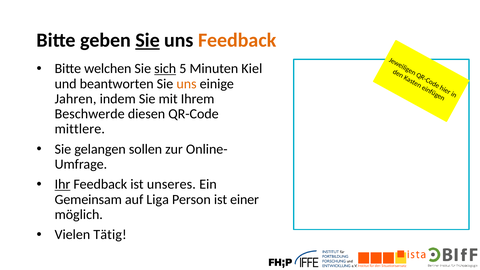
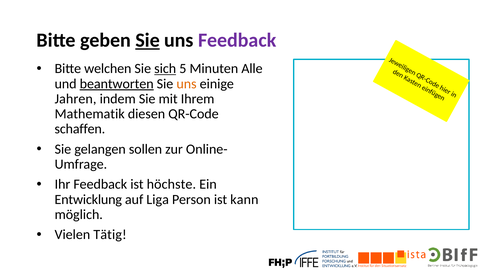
Feedback colour: orange -> purple (237, 40)
Kiel: Kiel -> Alle (252, 69)
beantworten underline: none -> present (117, 84)
Beschwerde: Beschwerde -> Mathematik (90, 114)
mittlere: mittlere -> schaffen (80, 129)
Ihr underline: present -> none (62, 184)
unseres: unseres -> höchste (171, 184)
Gemeinsam: Gemeinsam -> Entwicklung (88, 199)
einer: einer -> kann (244, 199)
